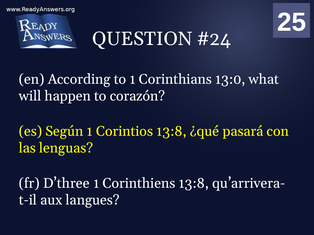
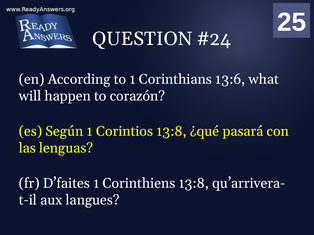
13:0: 13:0 -> 13:6 (230, 79)
D’three: D’three -> D’faites (66, 184)
